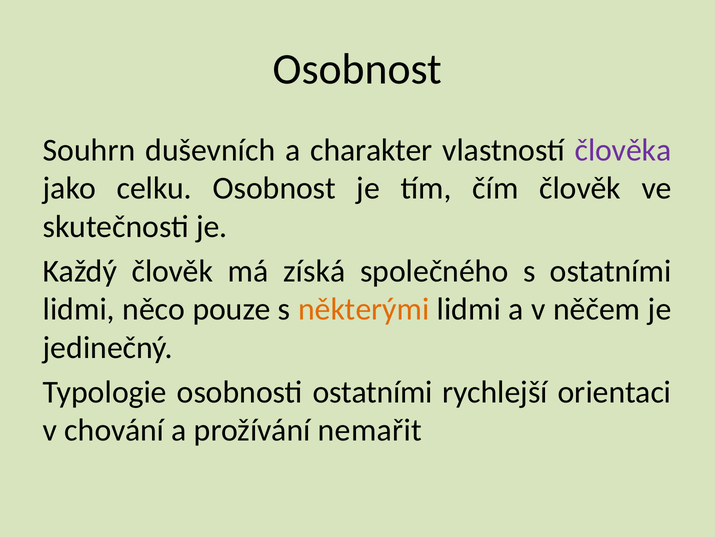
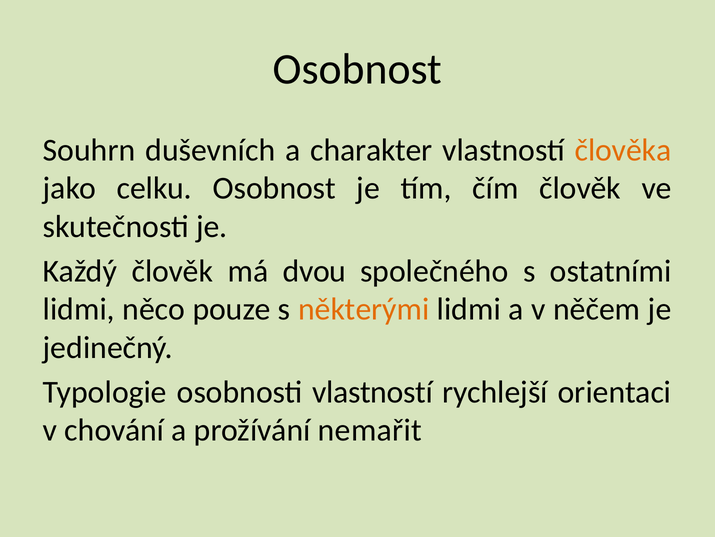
člověka colour: purple -> orange (623, 150)
získá: získá -> dvou (314, 271)
osobnosti ostatními: ostatními -> vlastností (373, 392)
